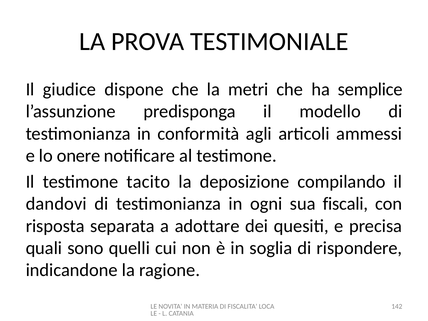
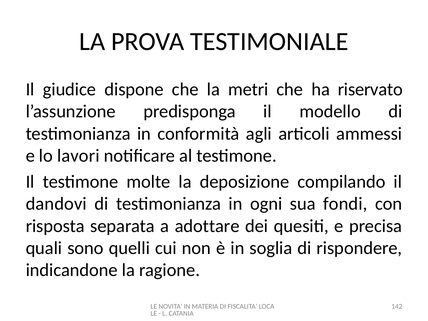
semplice: semplice -> riservato (370, 89)
onere: onere -> lavori (78, 156)
tacito: tacito -> molte (148, 182)
fiscali: fiscali -> fondi (345, 204)
